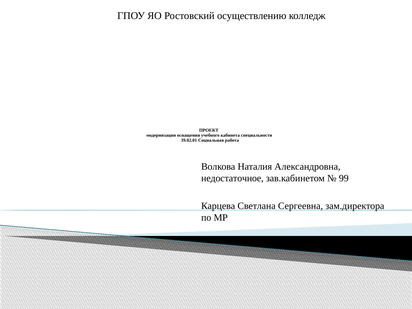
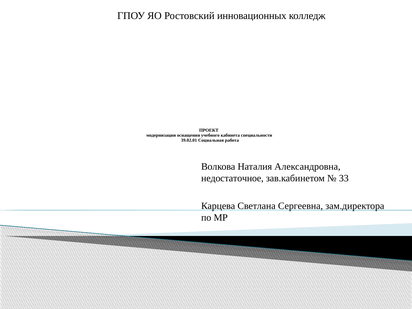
осуществлению: осуществлению -> инновационных (252, 16)
99: 99 -> 33 (344, 178)
